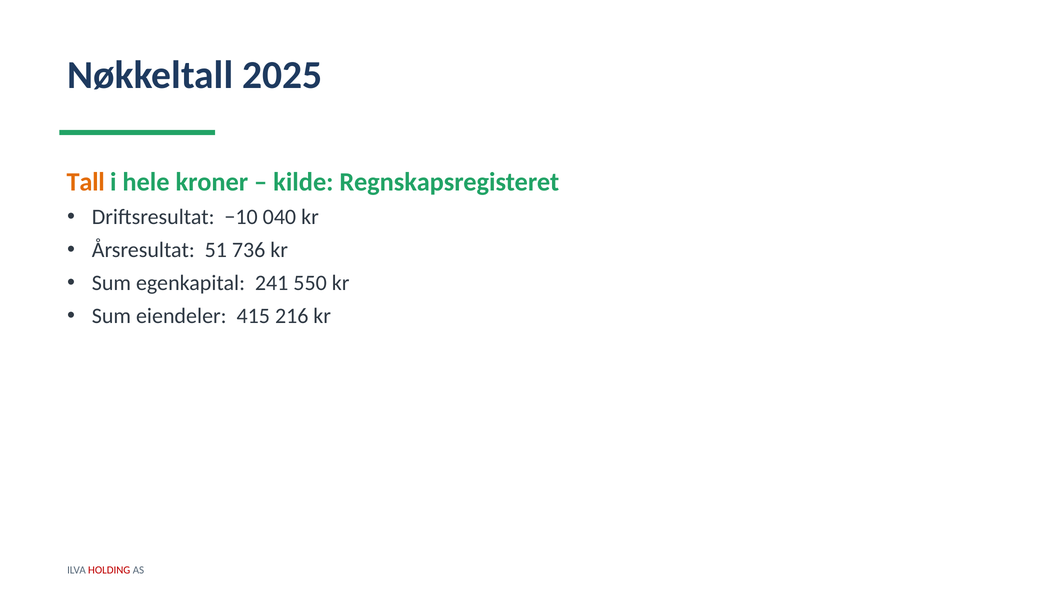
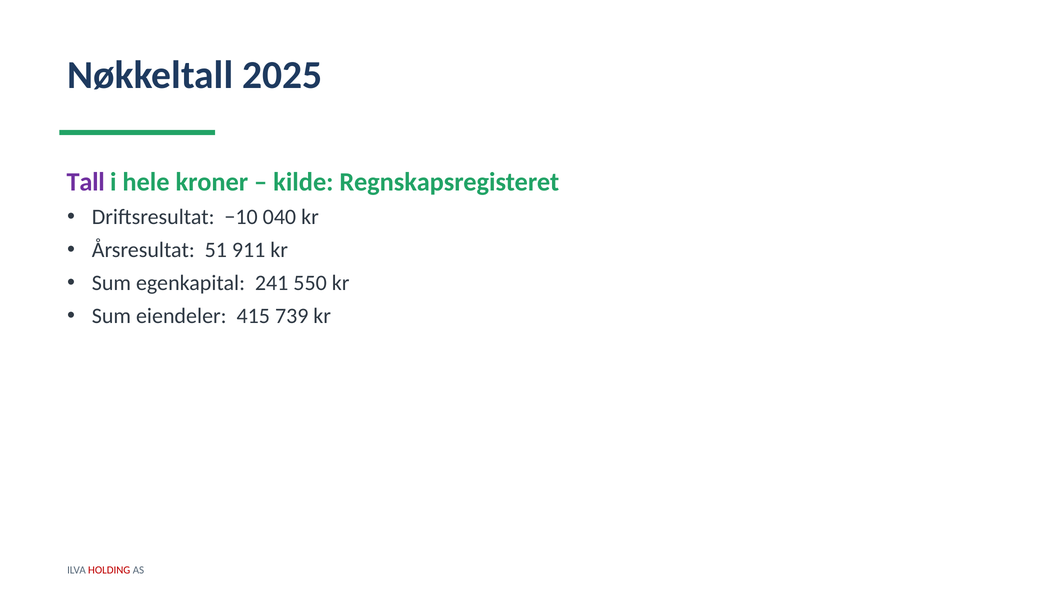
Tall colour: orange -> purple (86, 182)
736: 736 -> 911 (249, 250)
216: 216 -> 739 (292, 316)
